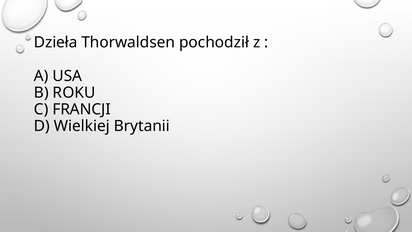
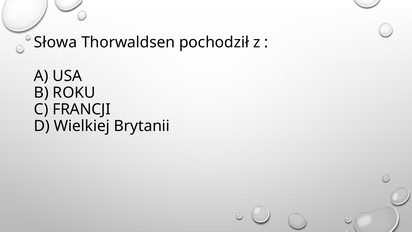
Dzieła: Dzieła -> Słowa (56, 42)
